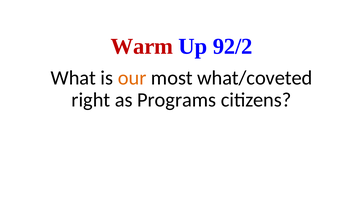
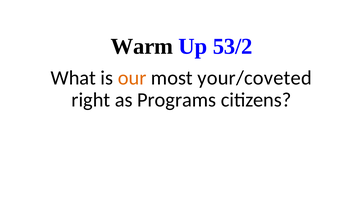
Warm colour: red -> black (142, 46)
92/2: 92/2 -> 53/2 (233, 46)
what/coveted: what/coveted -> your/coveted (255, 78)
